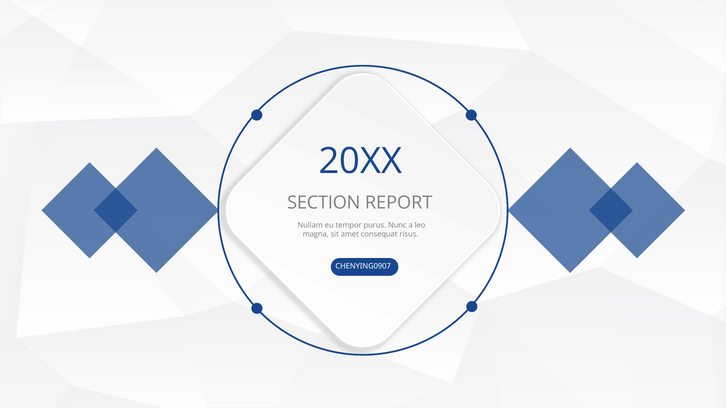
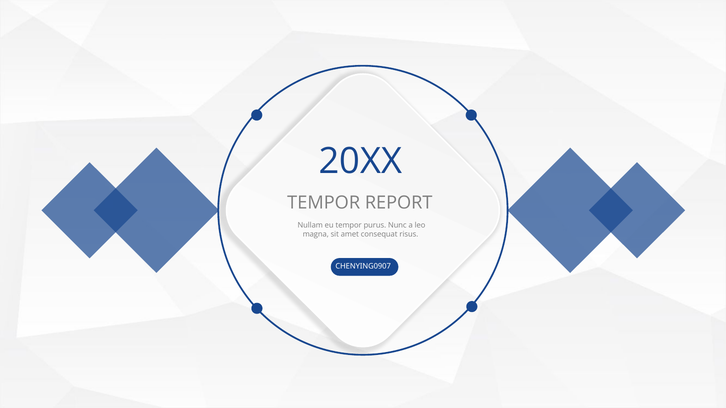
SECTION: SECTION -> TEMPOR (324, 203)
